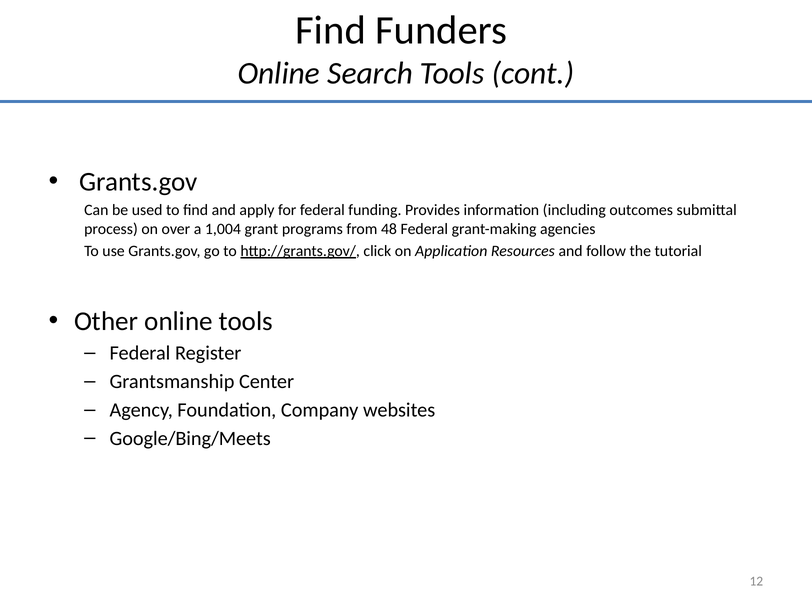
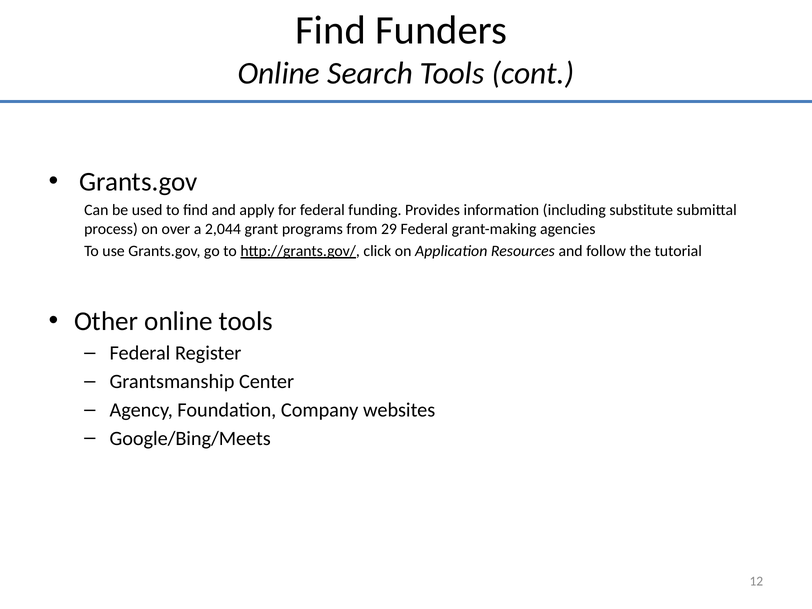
outcomes: outcomes -> substitute (641, 210)
1,004: 1,004 -> 2,044 (223, 229)
48: 48 -> 29 (389, 229)
